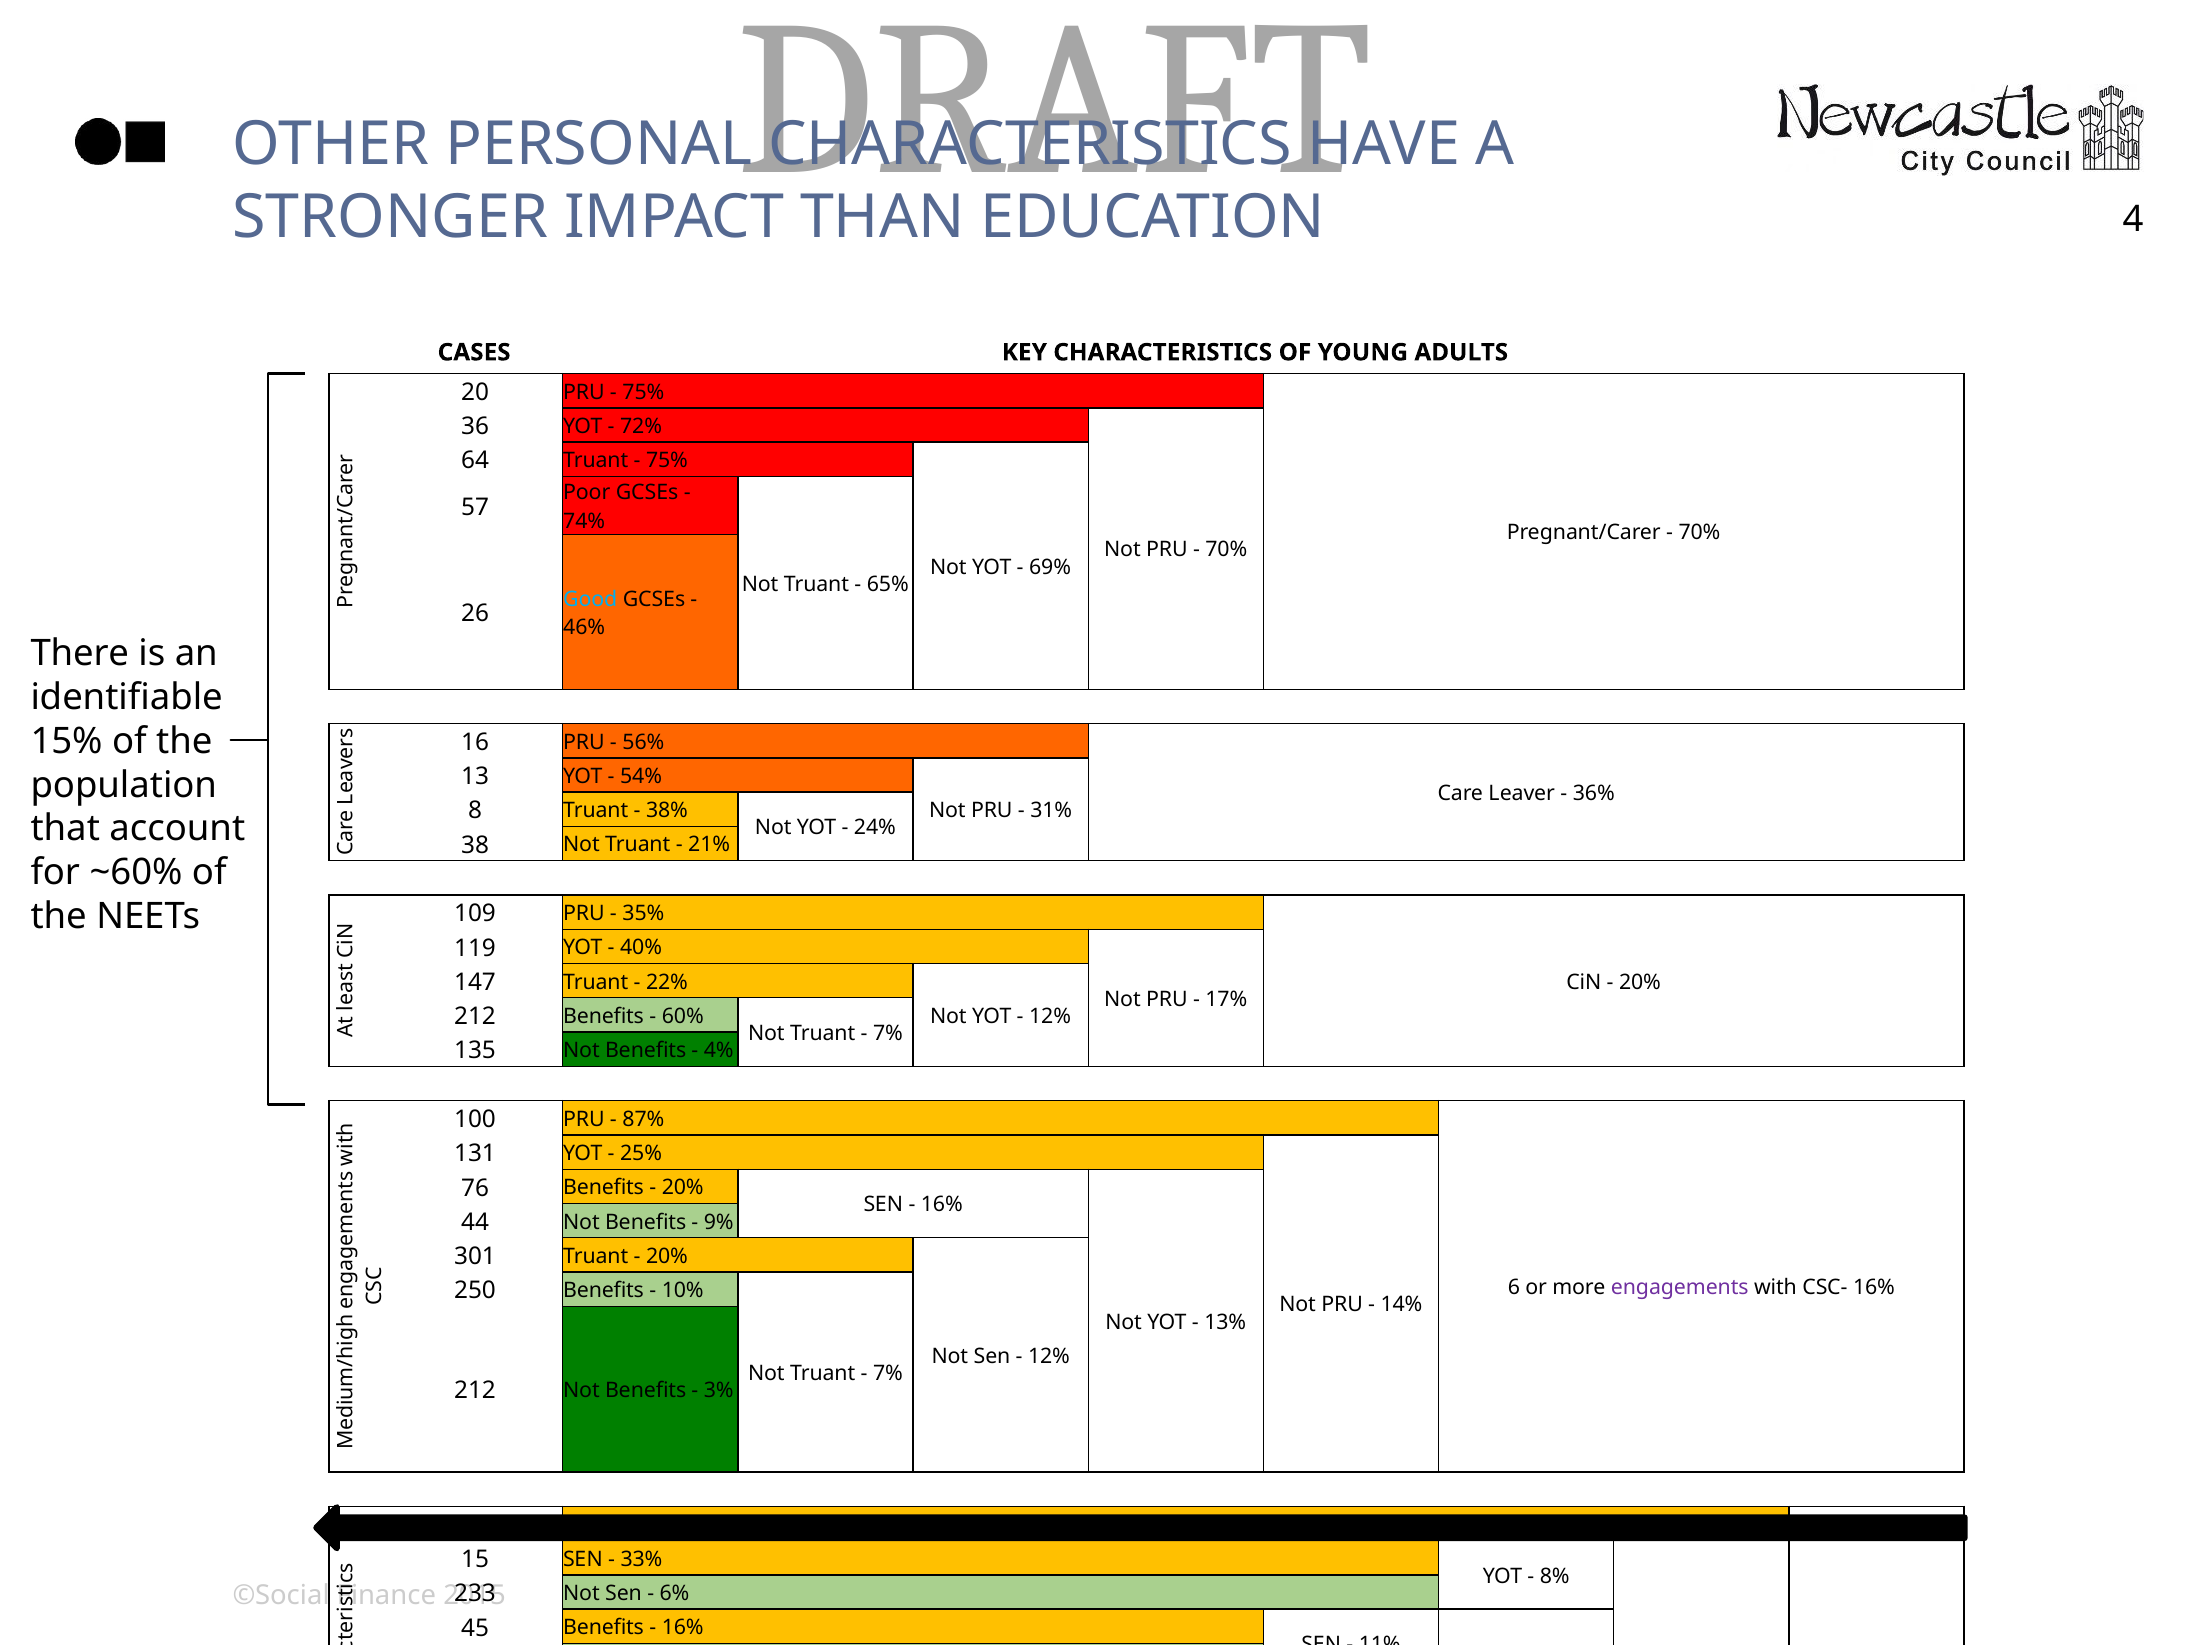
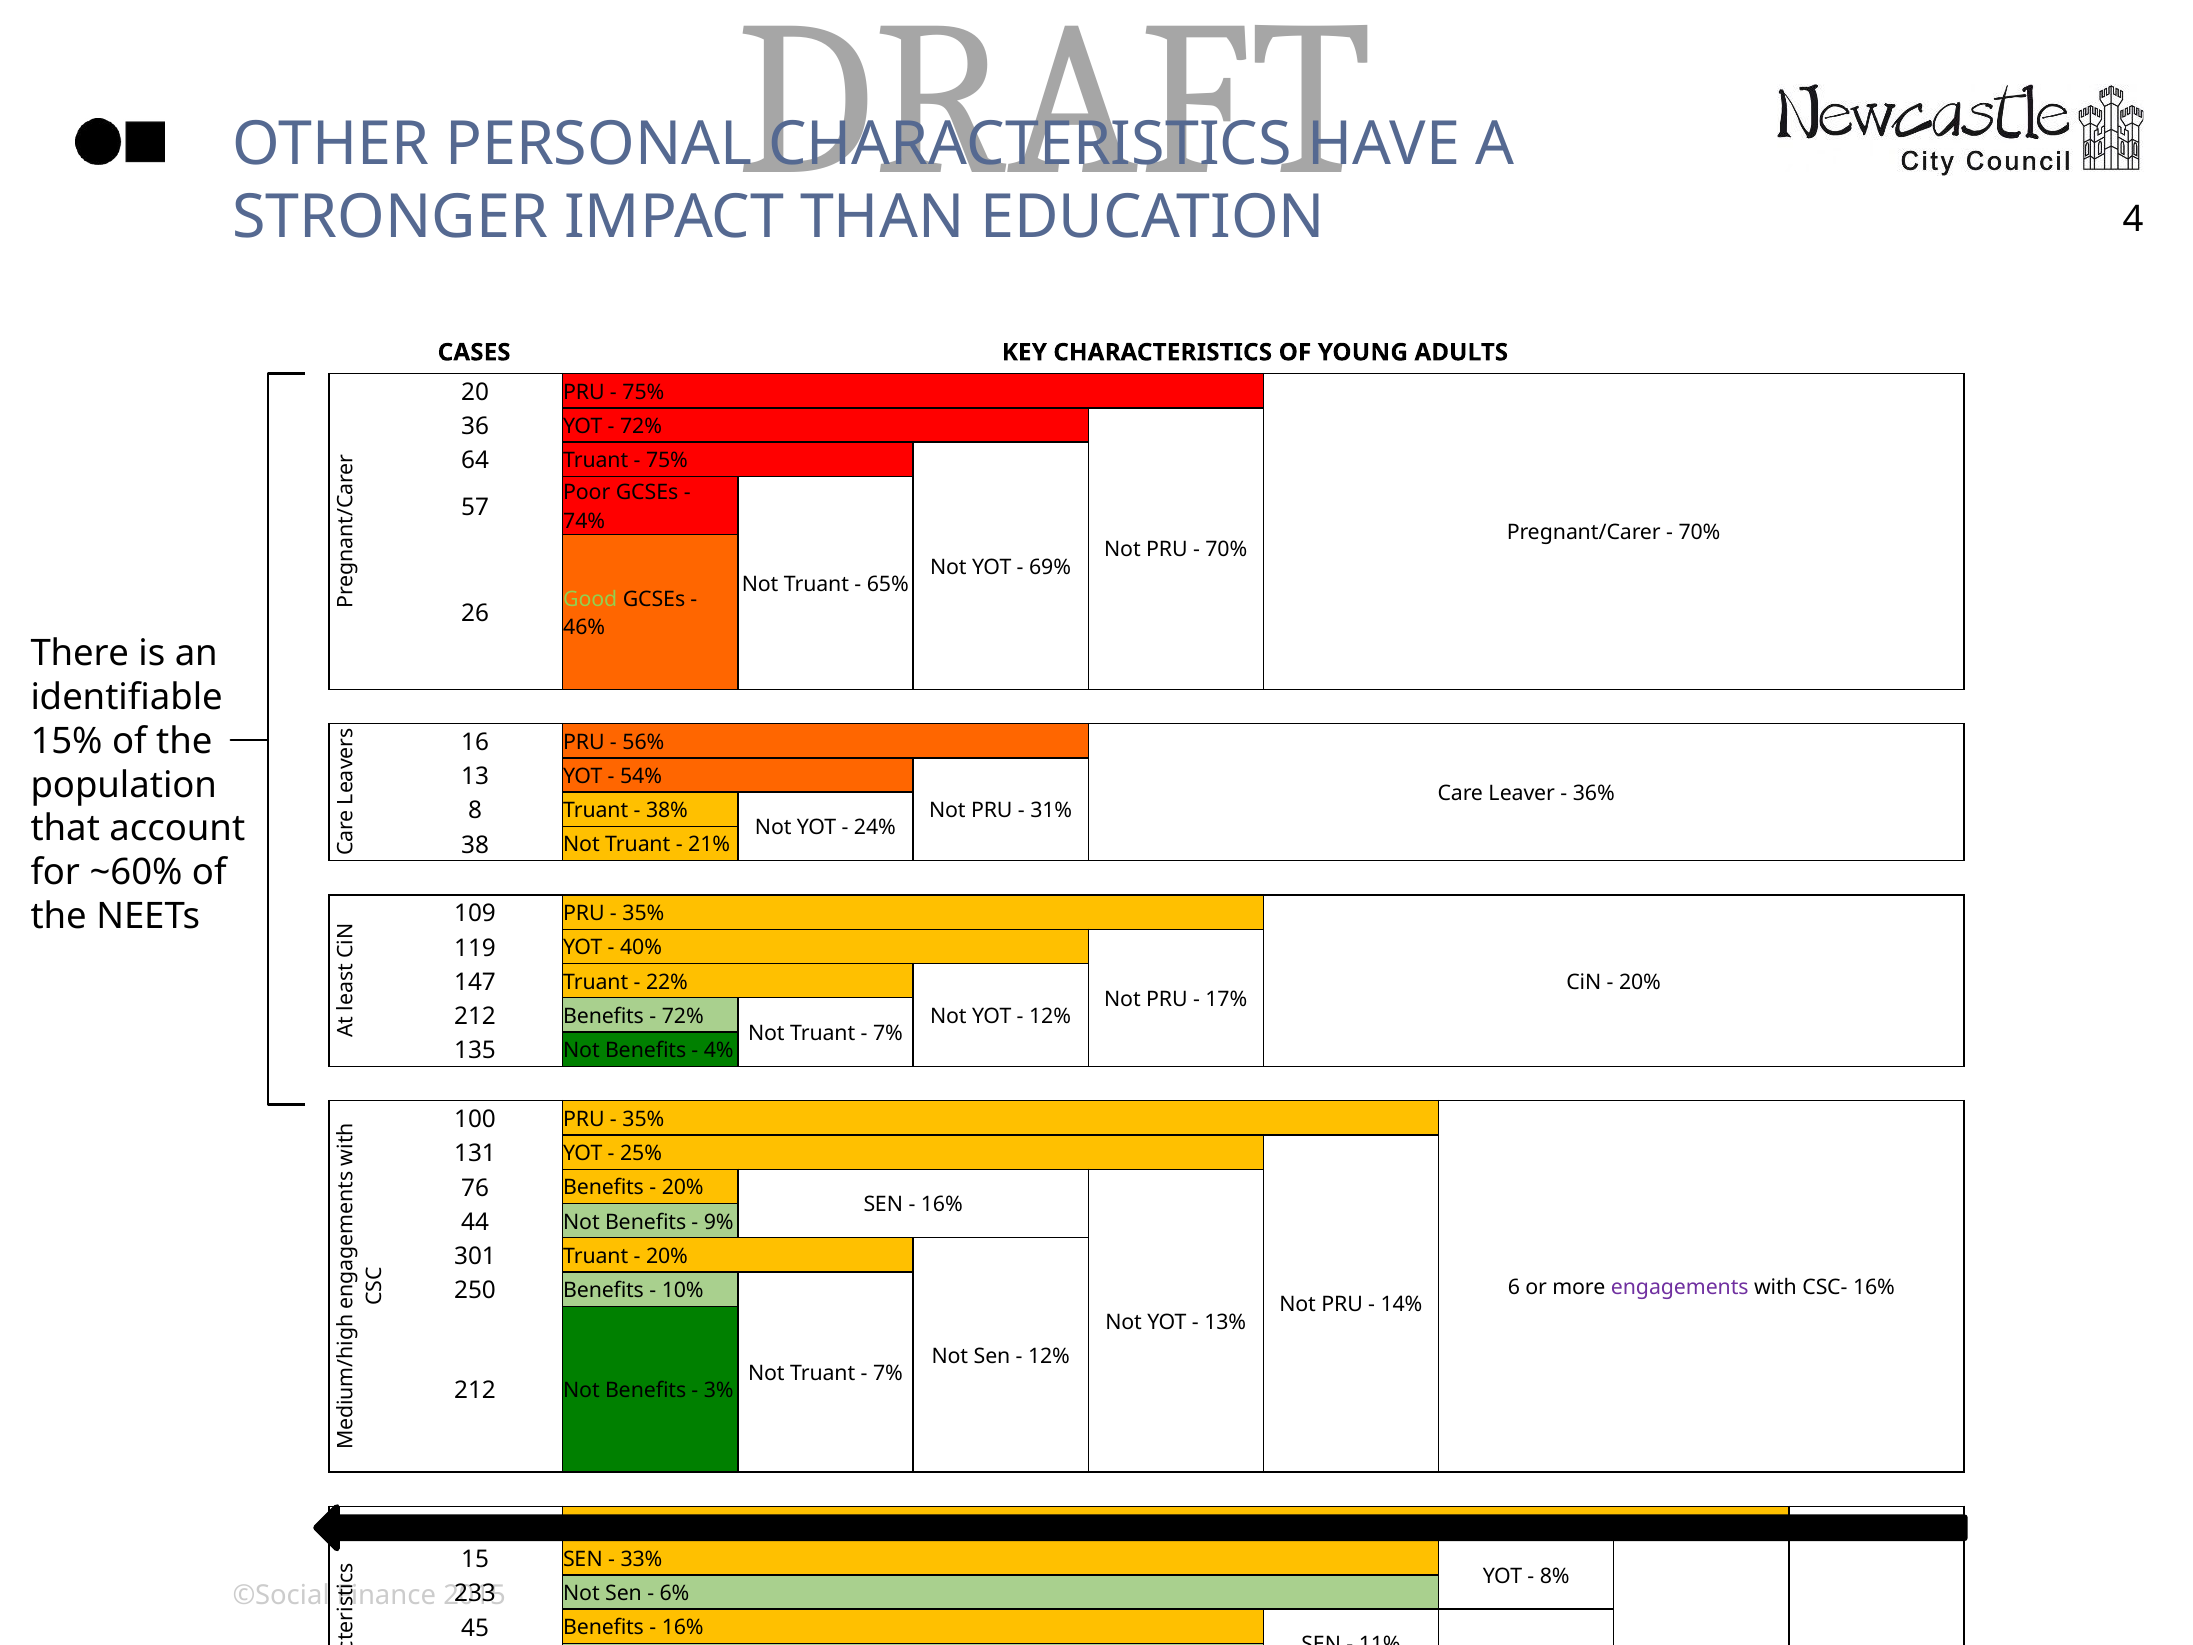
Good colour: light blue -> light green (590, 599)
60%: 60% -> 72% (683, 1016)
87%: 87% -> 35% (643, 1119)
